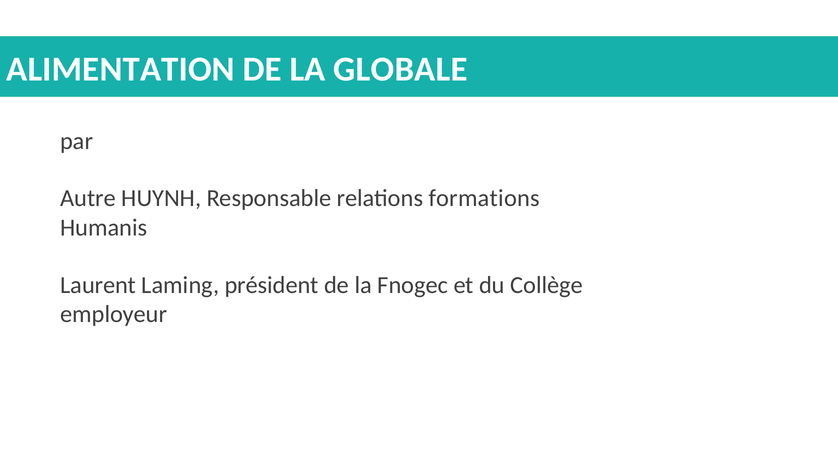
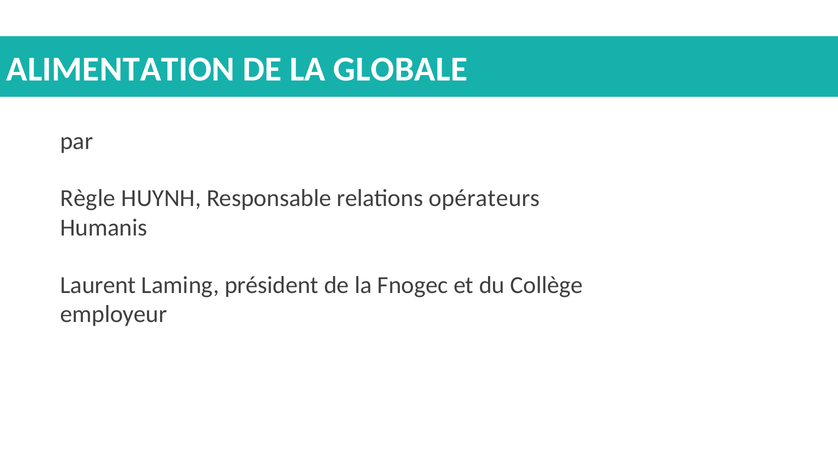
Autre: Autre -> Règle (88, 199)
formations: formations -> opérateurs (484, 199)
